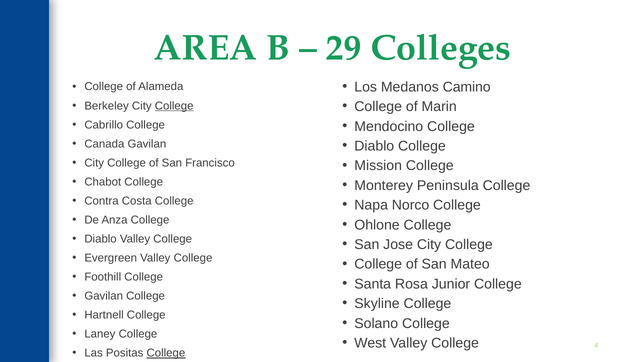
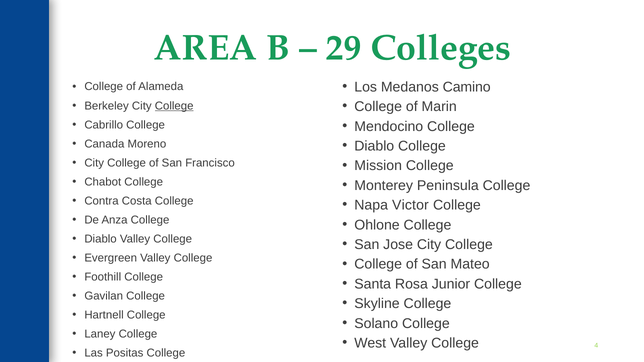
Canada Gavilan: Gavilan -> Moreno (147, 144)
Norco: Norco -> Victor (410, 205)
College underline: present -> none (166, 353)
